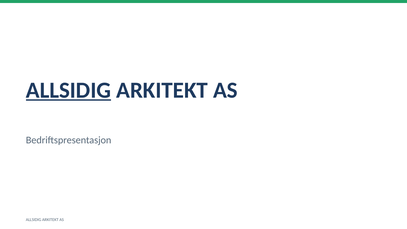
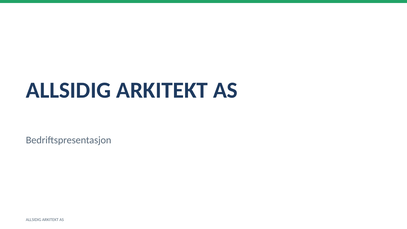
ALLSIDIG underline: present -> none (68, 90)
